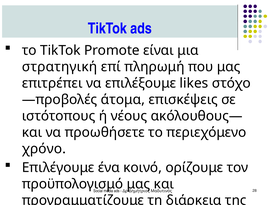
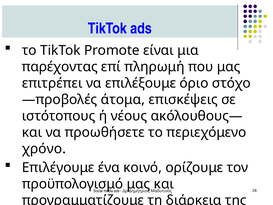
στρατηγική: στρατηγική -> παρέχοντας (60, 67)
likes: likes -> όριο (194, 83)
